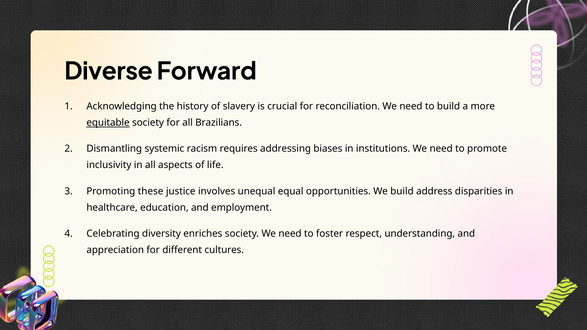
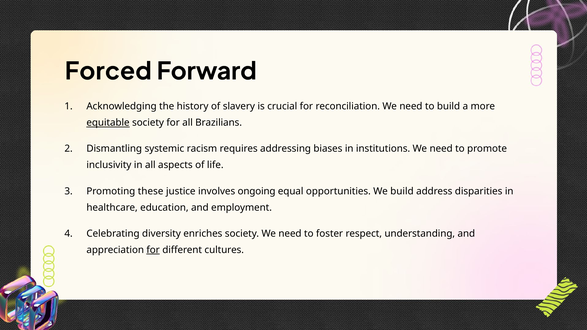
Diverse: Diverse -> Forced (108, 71)
unequal: unequal -> ongoing (257, 191)
for underline: none -> present (153, 250)
